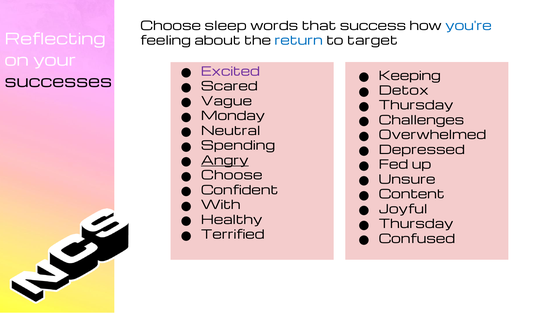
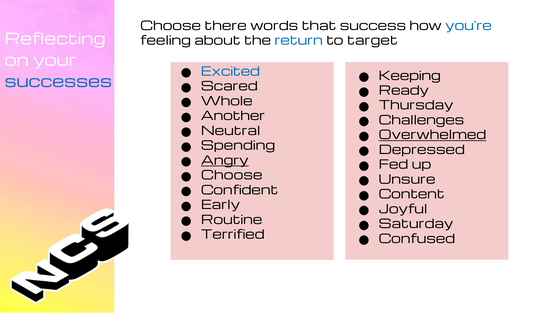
sleep: sleep -> there (226, 26)
Excited colour: purple -> blue (230, 72)
successes colour: black -> blue (58, 82)
Detox: Detox -> Ready (404, 91)
Vague: Vague -> Whole (227, 101)
Monday: Monday -> Another (233, 116)
Overwhelmed underline: none -> present (432, 135)
With: With -> Early (221, 205)
Healthy: Healthy -> Routine (232, 220)
Thursday: Thursday -> Saturday (416, 224)
